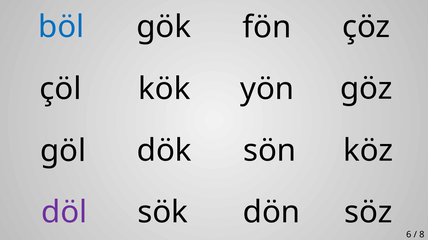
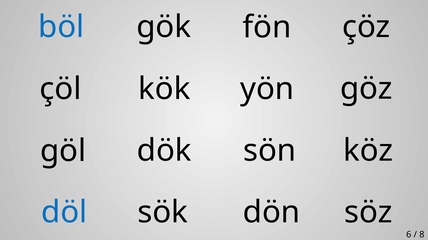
döl colour: purple -> blue (64, 213)
